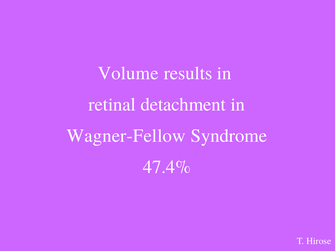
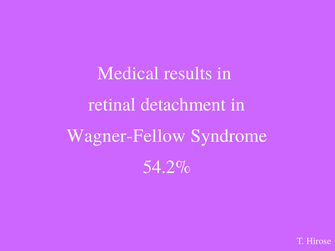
Volume: Volume -> Medical (128, 73)
47.4%: 47.4% -> 54.2% (167, 167)
